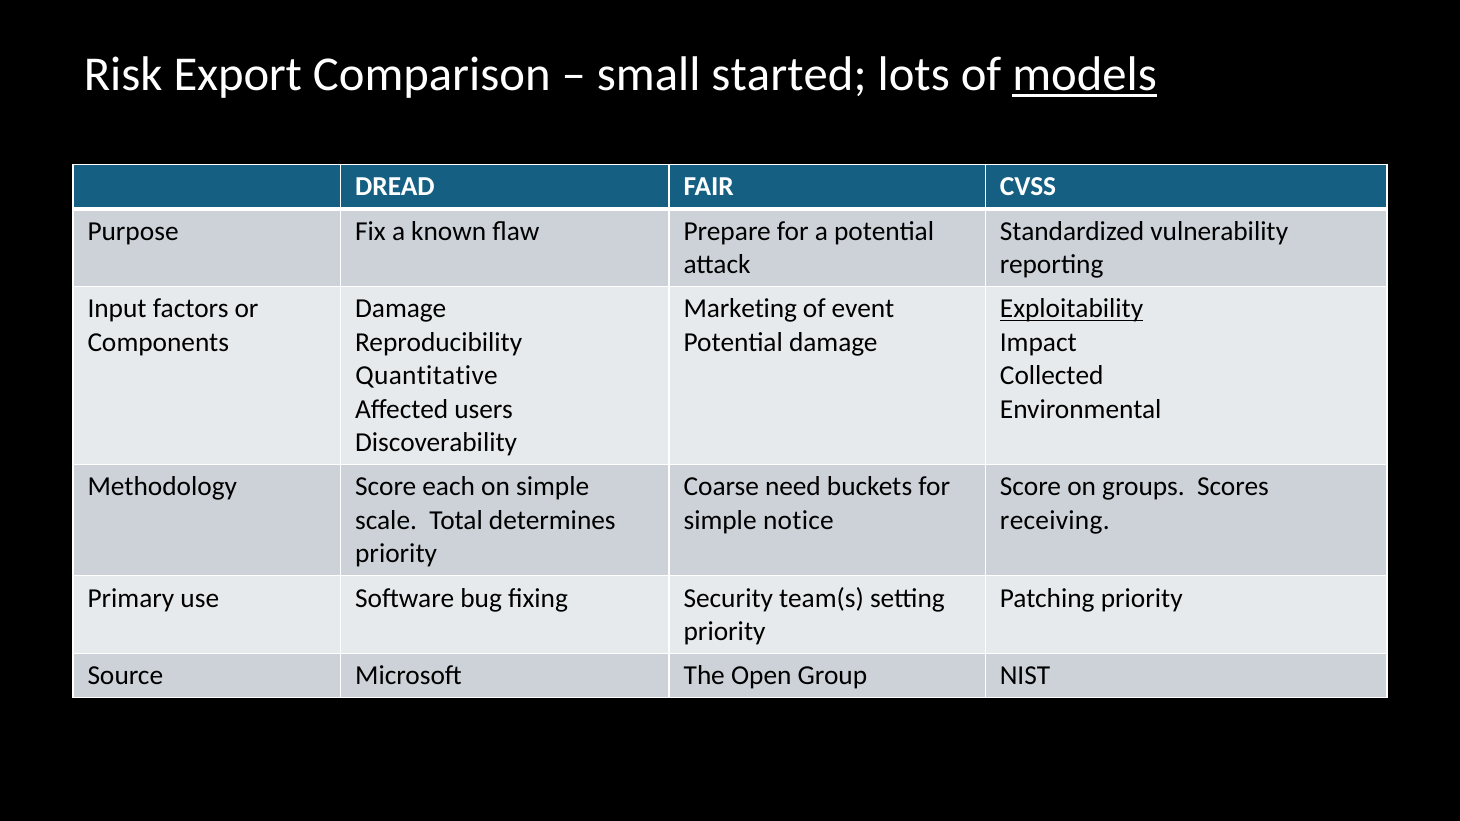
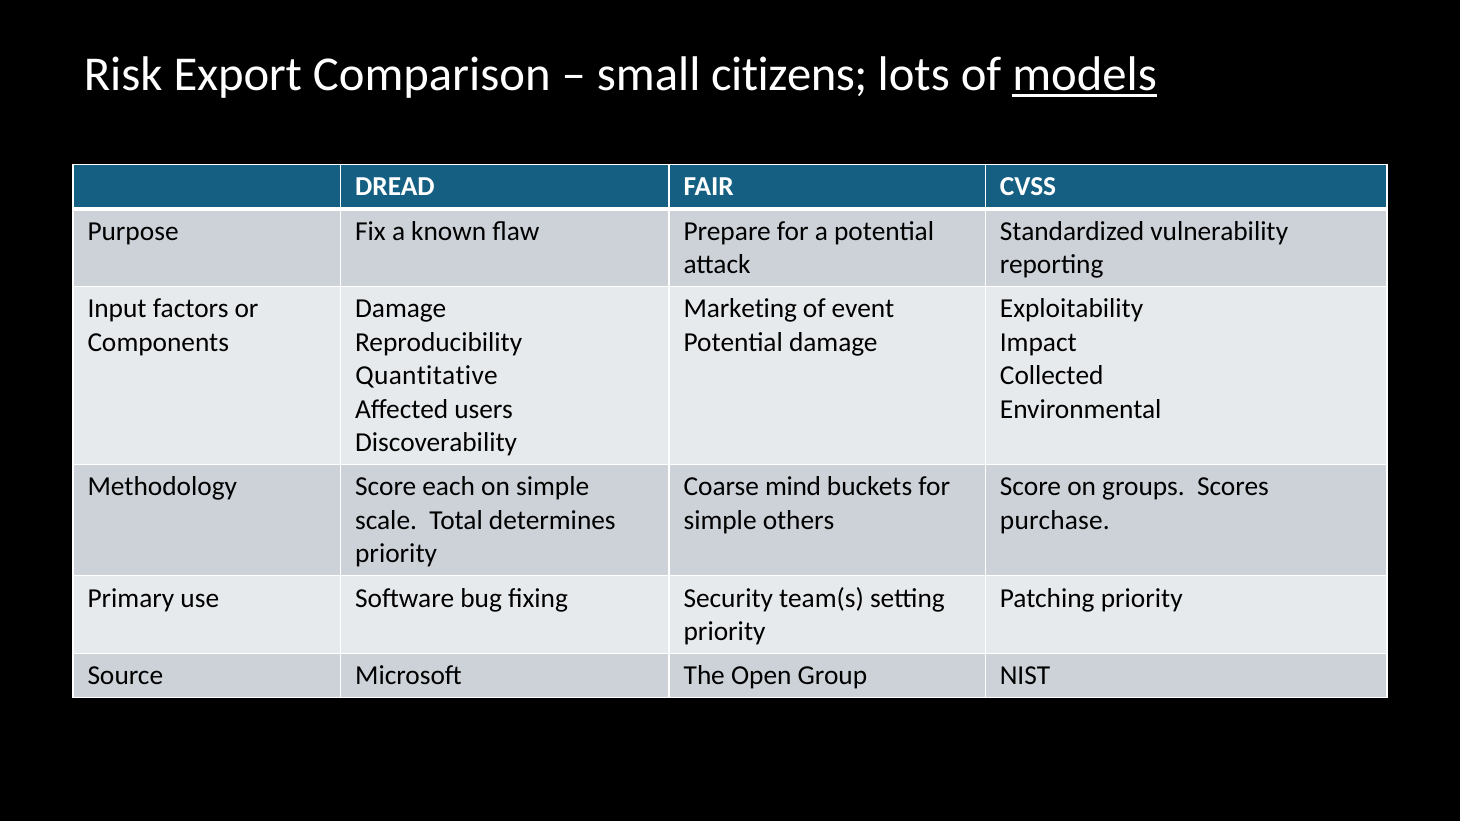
started: started -> citizens (789, 75)
Exploitability underline: present -> none (1072, 309)
need: need -> mind (793, 487)
notice: notice -> others (799, 520)
receiving: receiving -> purchase (1055, 520)
